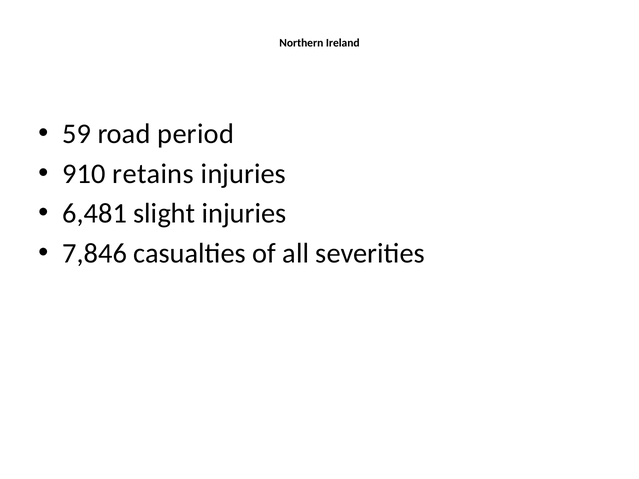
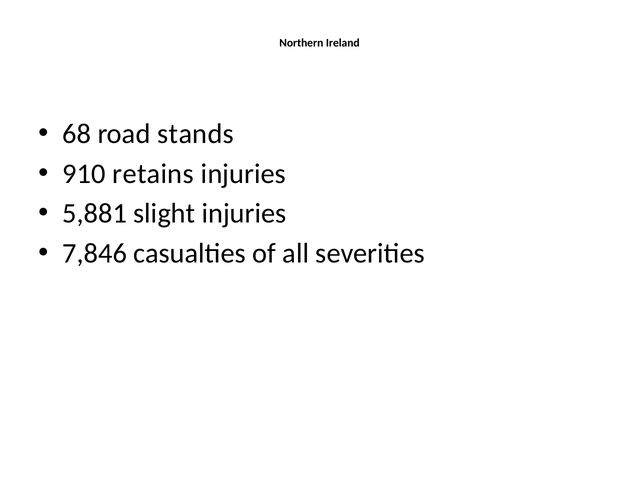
59: 59 -> 68 (77, 134)
period: period -> stands (196, 134)
6,481: 6,481 -> 5,881 (95, 214)
